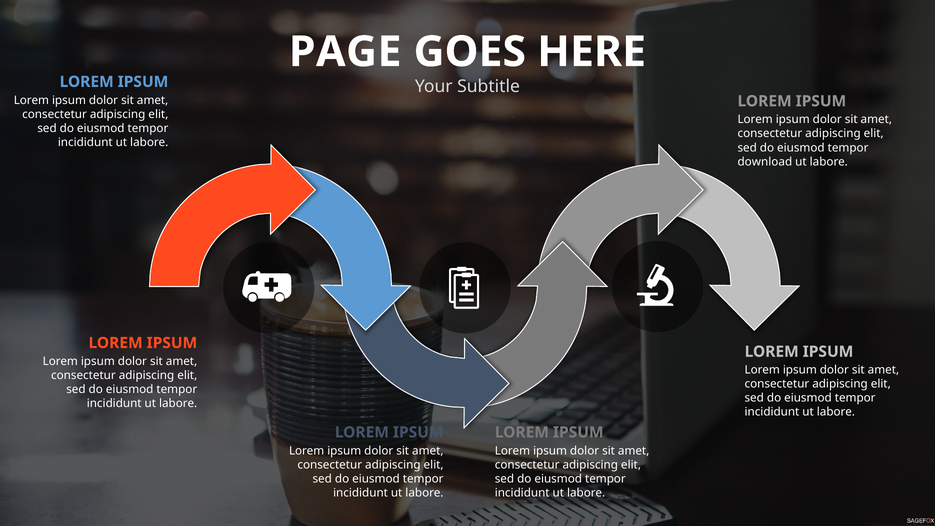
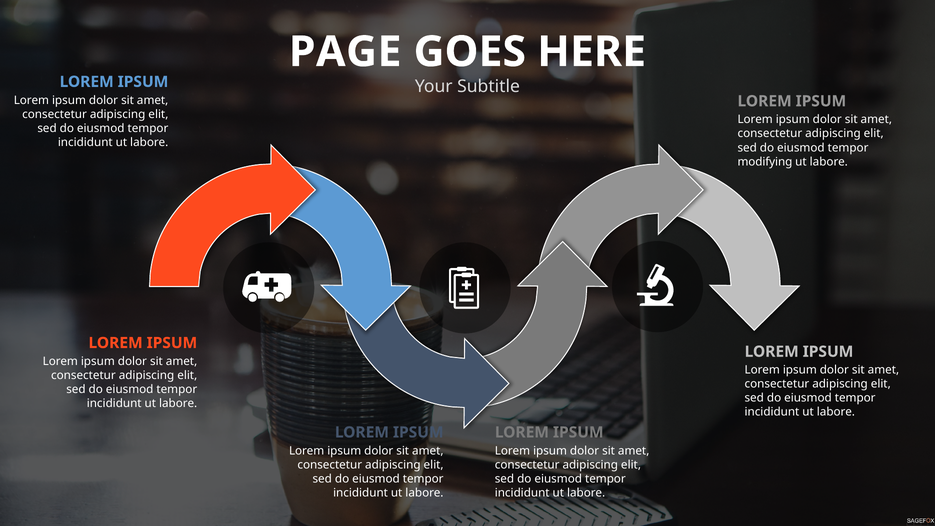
download: download -> modifying (765, 162)
